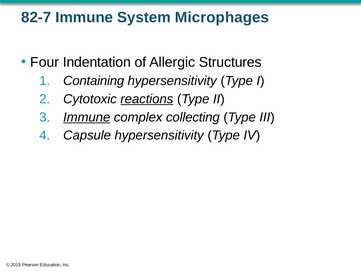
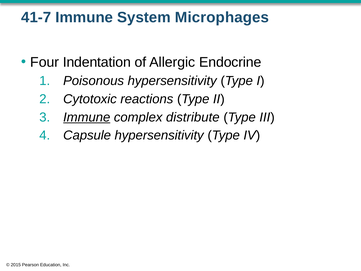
82-7: 82-7 -> 41-7 (36, 17)
Structures: Structures -> Endocrine (230, 62)
Containing: Containing -> Poisonous (94, 81)
reactions underline: present -> none (147, 99)
collecting: collecting -> distribute (193, 117)
